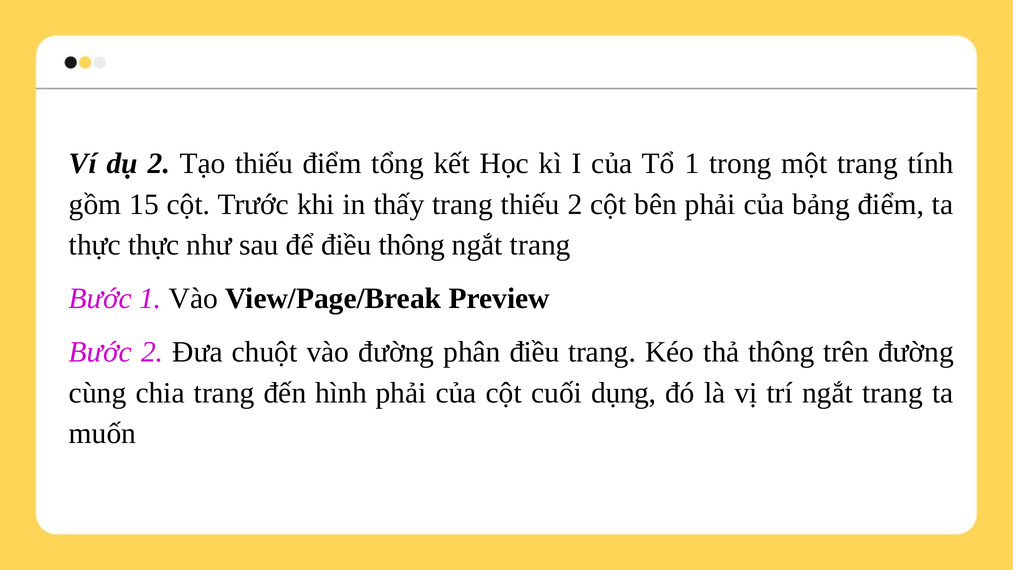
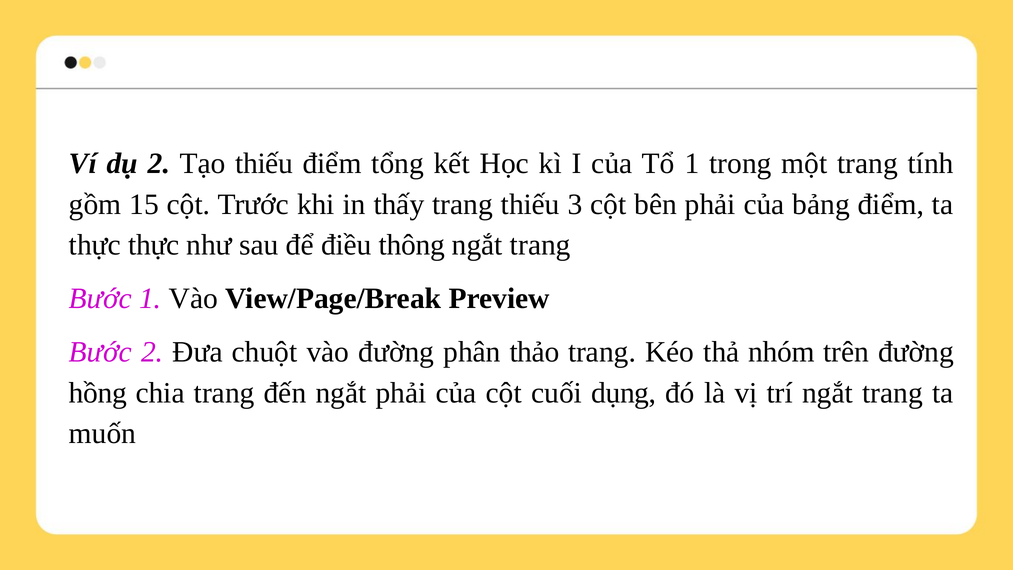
thiếu 2: 2 -> 3 (575, 204)
phân điều: điều -> thảo (534, 352)
thả thông: thông -> nhóm (781, 352)
cùng: cùng -> hồng (98, 393)
đến hình: hình -> ngắt (341, 393)
